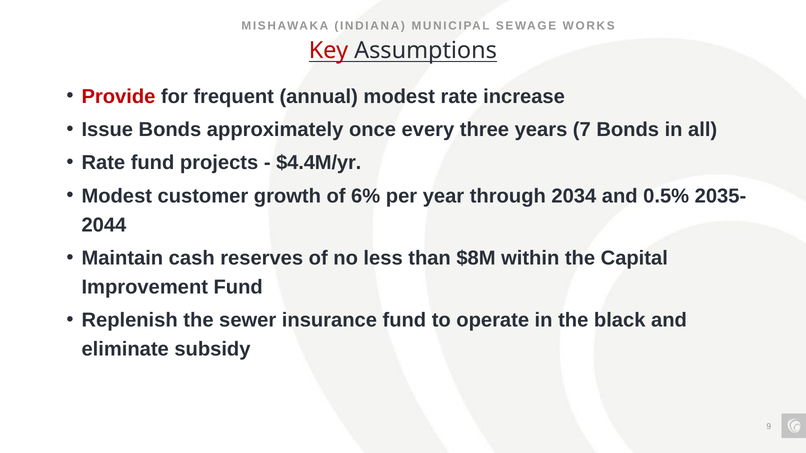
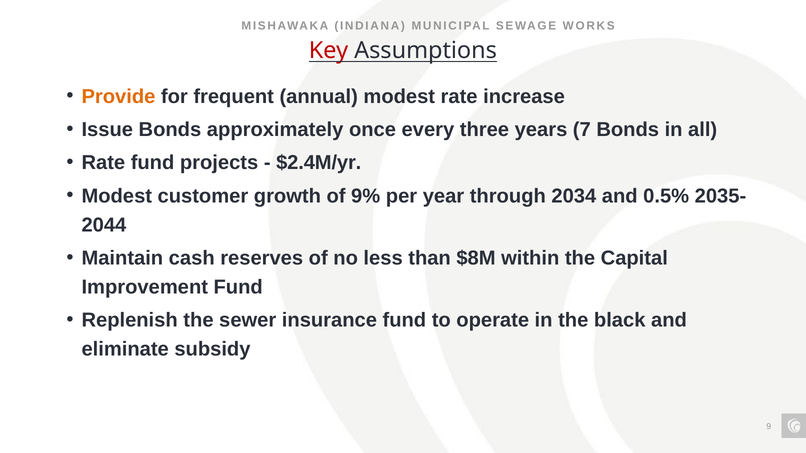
Provide colour: red -> orange (118, 96)
$4.4M/yr: $4.4M/yr -> $2.4M/yr (319, 163)
6%: 6% -> 9% (366, 196)
